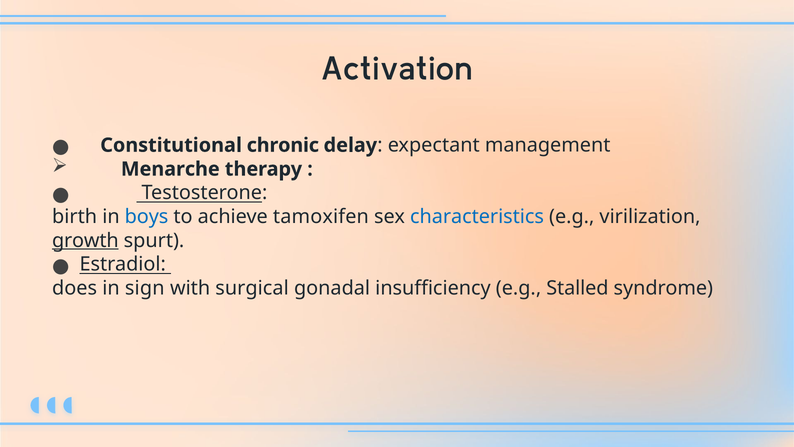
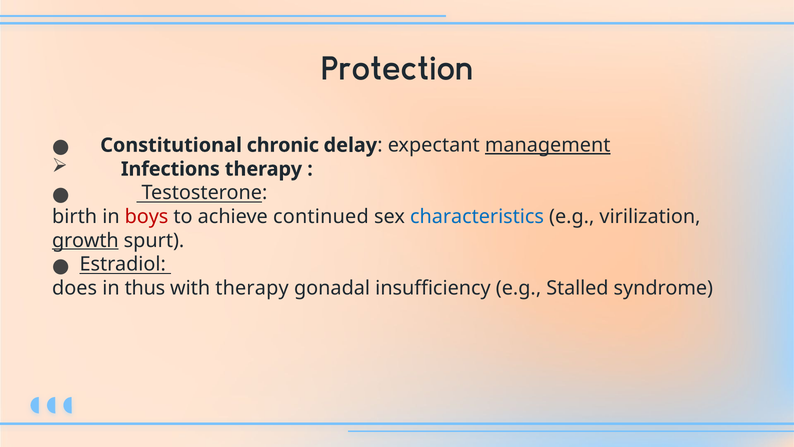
Activation: Activation -> Protection (397, 69)
management underline: none -> present (548, 145)
Menarche: Menarche -> Infections (170, 169)
boys colour: blue -> red (147, 217)
tamoxifen: tamoxifen -> continued (321, 217)
sign: sign -> thus (145, 288)
with surgical: surgical -> therapy (252, 288)
